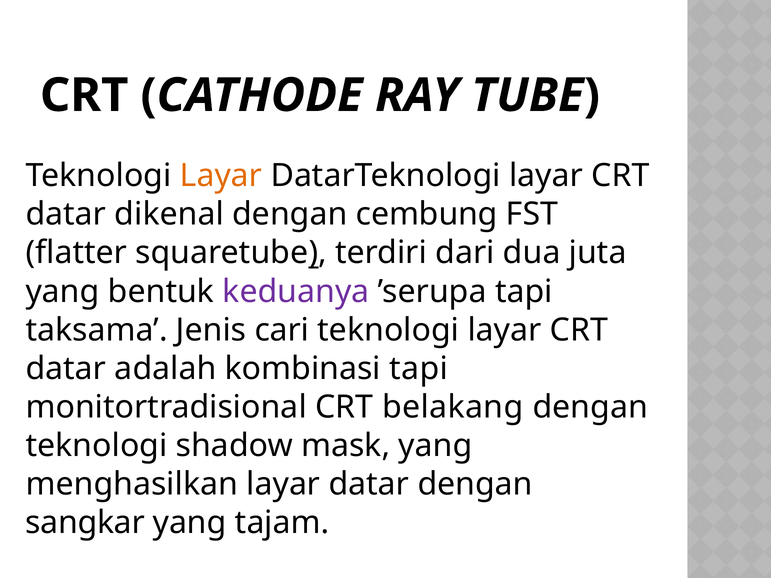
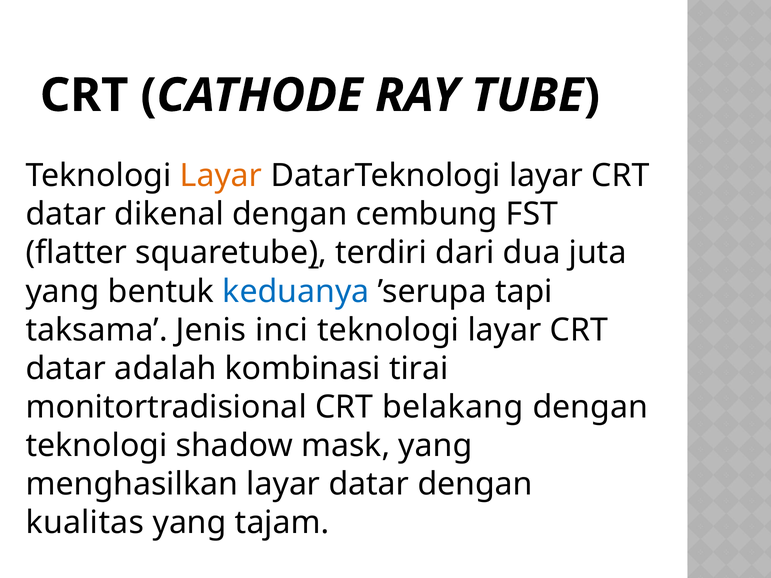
keduanya colour: purple -> blue (296, 292)
cari: cari -> inci (282, 330)
kombinasi tapi: tapi -> tirai (419, 369)
sangkar: sangkar -> kualitas (85, 523)
